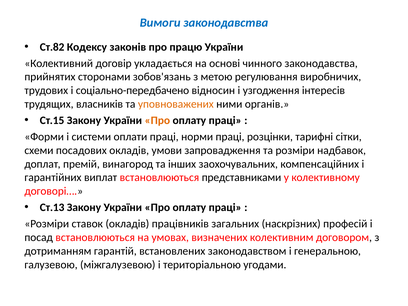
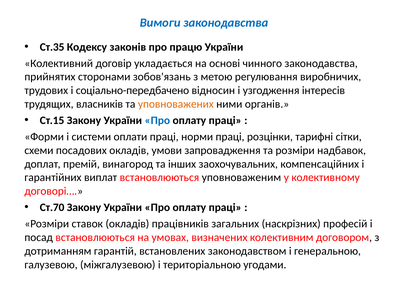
Ст.82: Ст.82 -> Ст.35 (52, 47)
Про colour: orange -> blue (157, 120)
представниками: представниками -> уповноваженим (241, 178)
Ст.13: Ст.13 -> Ст.70 (52, 207)
